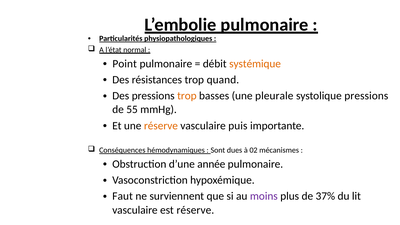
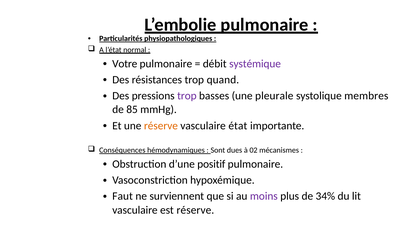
Point: Point -> Votre (125, 64)
systémique colour: orange -> purple (255, 64)
trop colour: orange -> purple (187, 96)
systolique pressions: pressions -> membres (366, 96)
55: 55 -> 85 (132, 110)
puis: puis -> état (238, 126)
année: année -> positif (211, 164)
37%: 37% -> 34% (325, 196)
